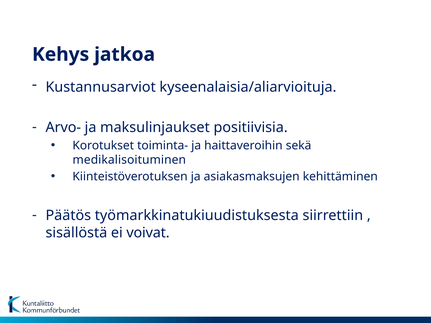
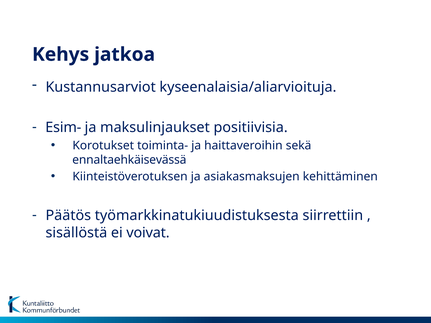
Arvo-: Arvo- -> Esim- (63, 128)
medikalisoituminen: medikalisoituminen -> ennaltaehkäisevässä (129, 160)
